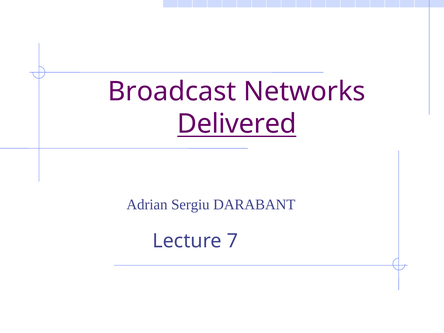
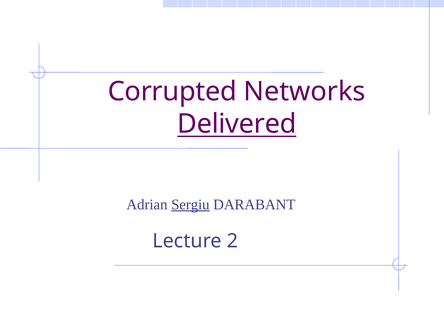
Broadcast: Broadcast -> Corrupted (172, 91)
Sergiu underline: none -> present (190, 204)
7: 7 -> 2 (232, 241)
